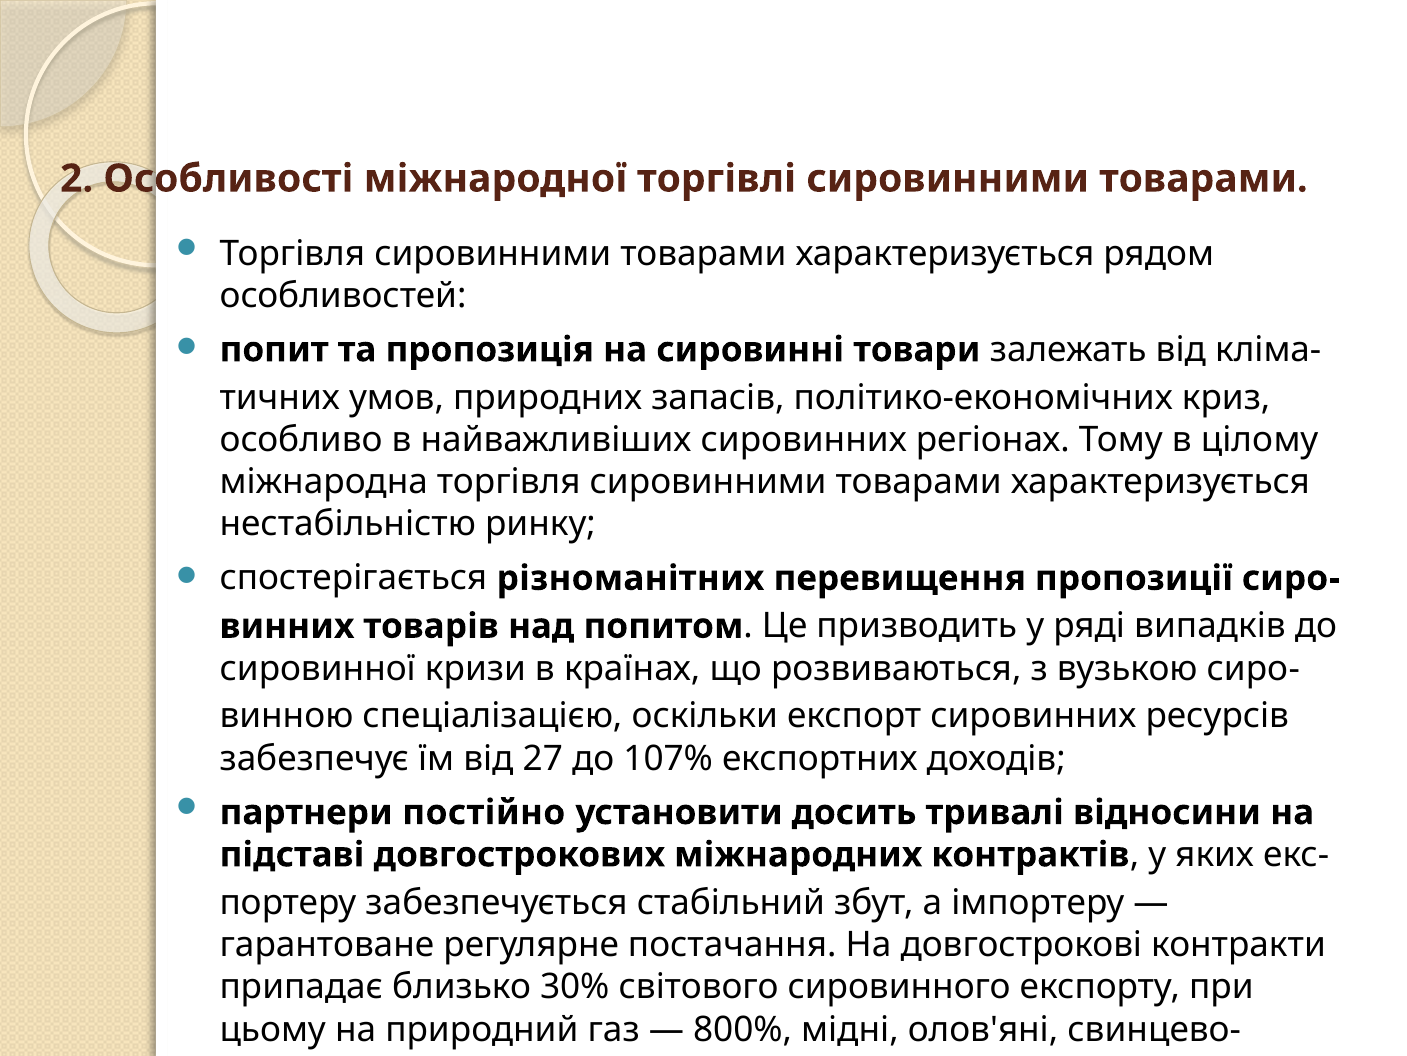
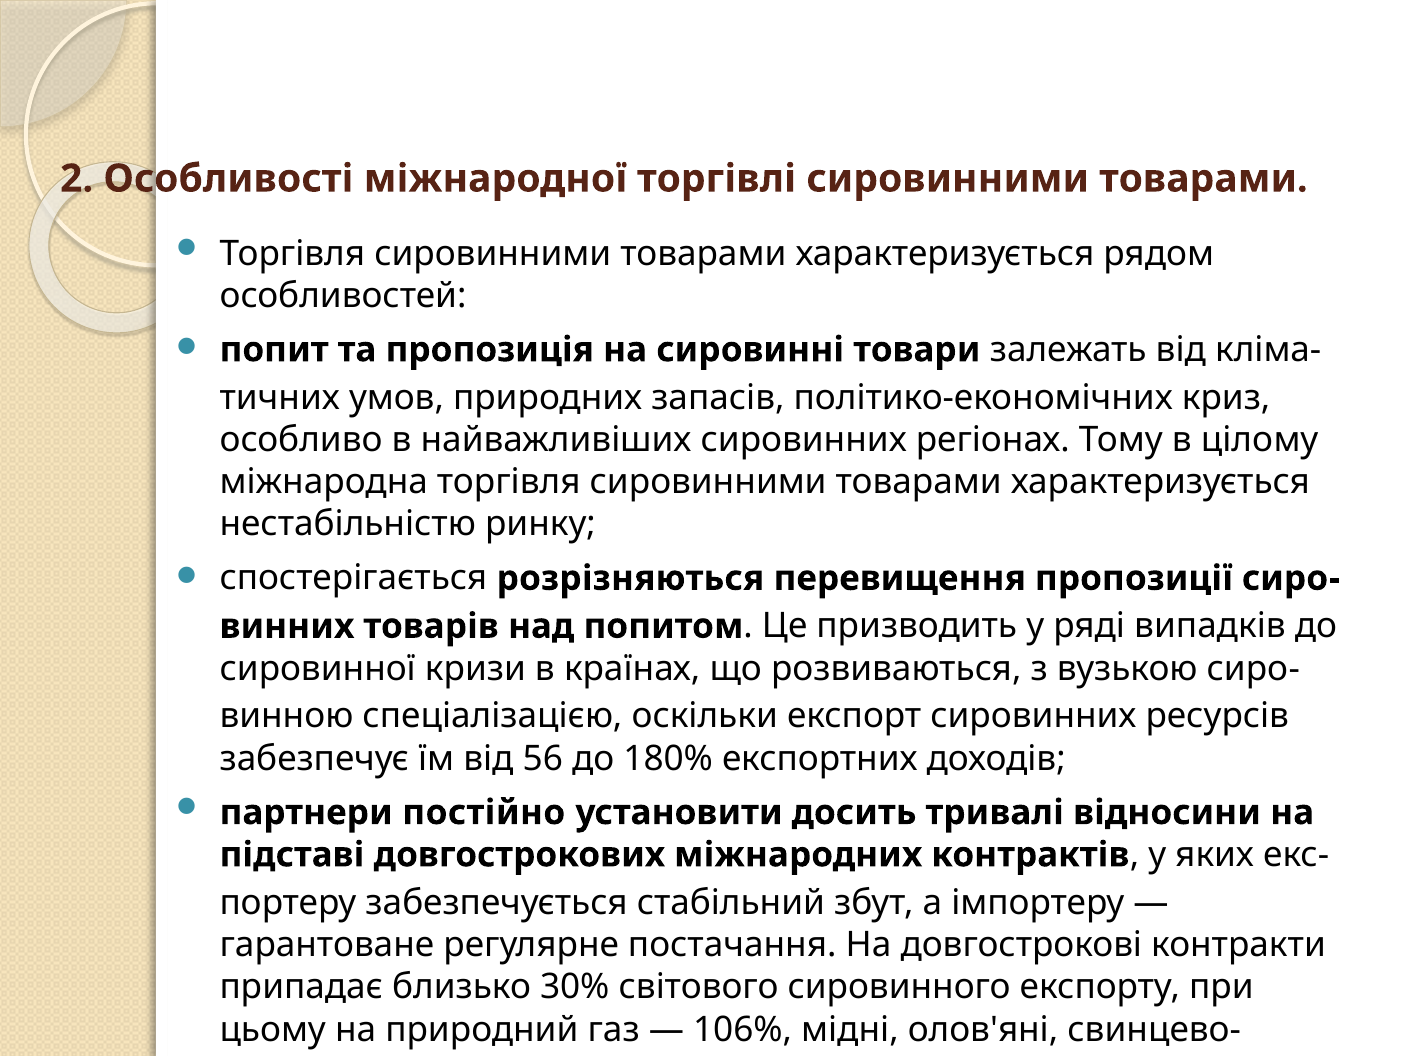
різноманітних: різноманітних -> розрізняються (630, 578)
27: 27 -> 56 (543, 758)
107%: 107% -> 180% (668, 758)
800%: 800% -> 106% (743, 1029)
